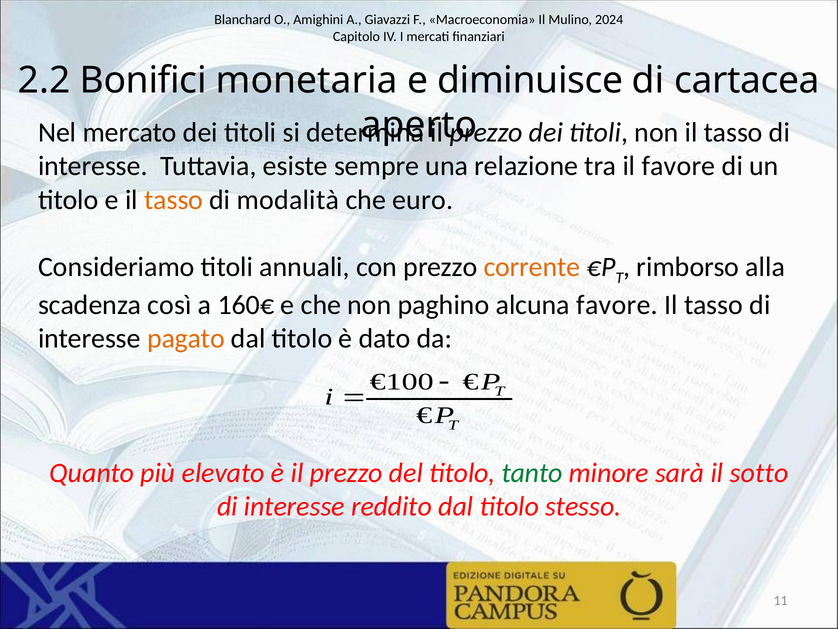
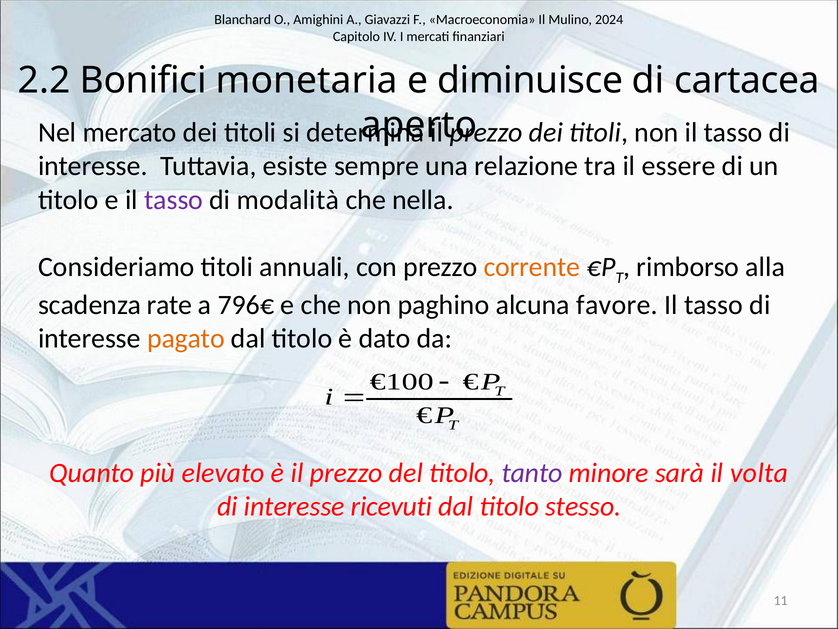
il favore: favore -> essere (679, 166)
tasso colour: orange -> purple (174, 200)
euro: euro -> nella (423, 200)
così: così -> rate (170, 305)
160€: 160€ -> 796€ (246, 305)
tanto colour: green -> purple (532, 472)
sotto: sotto -> volta (759, 472)
reddito: reddito -> ricevuti (392, 506)
